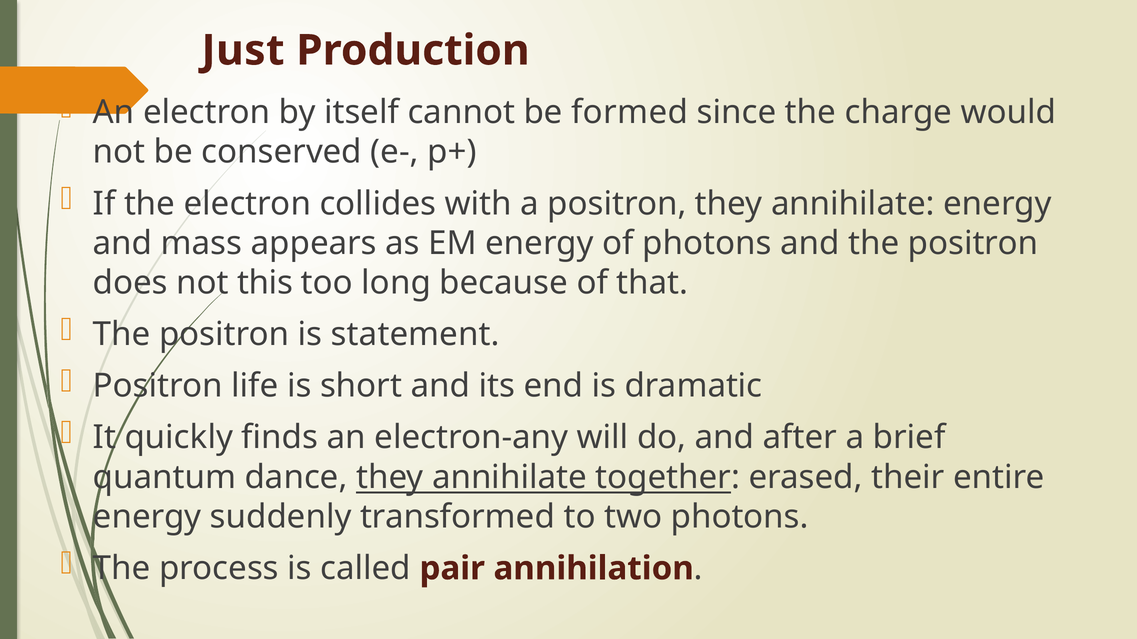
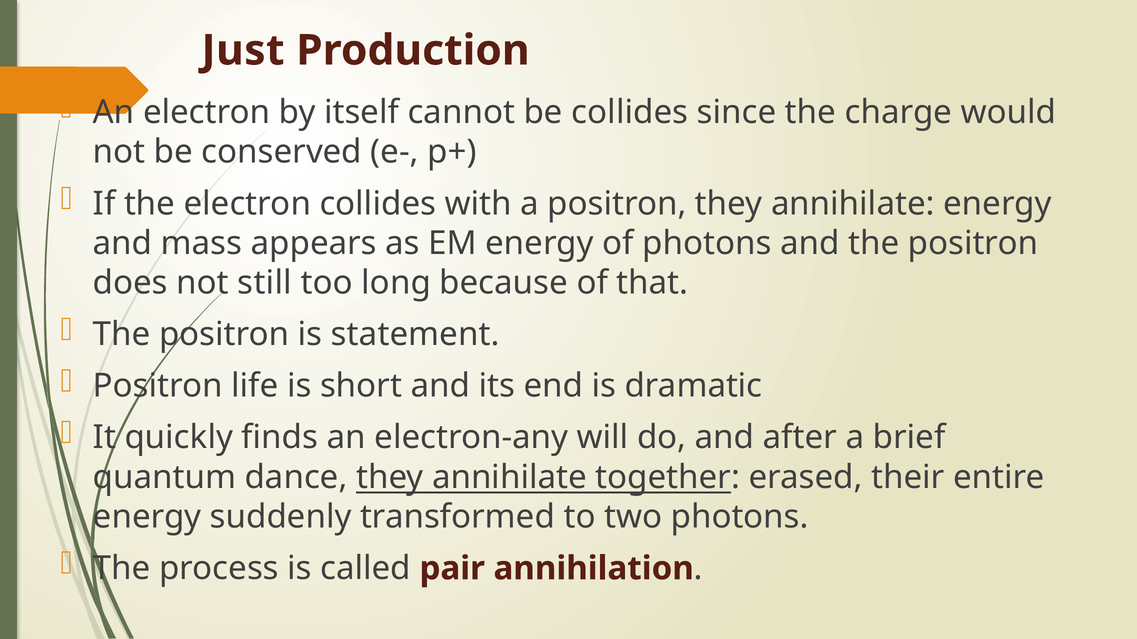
be formed: formed -> collides (630, 112)
this: this -> still (265, 283)
